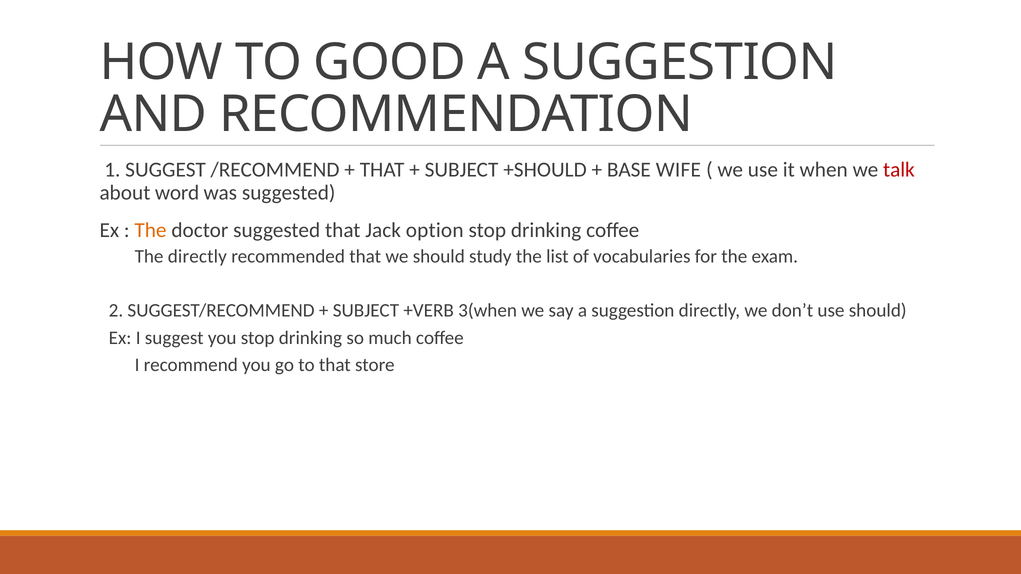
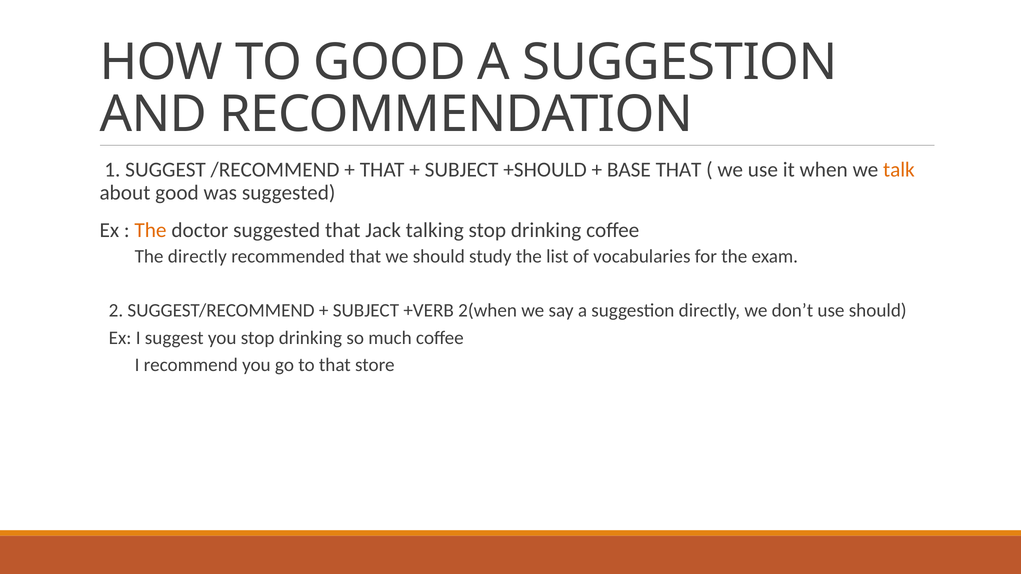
BASE WIFE: WIFE -> THAT (679, 170)
talk colour: red -> orange (899, 170)
about word: word -> good (177, 193)
option: option -> talking (435, 231)
3(when: 3(when -> 2(when (488, 311)
